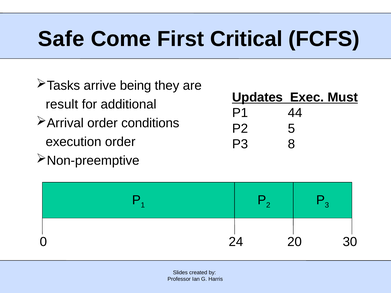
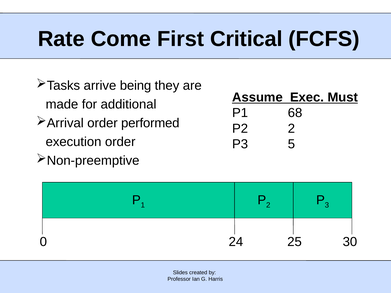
Safe: Safe -> Rate (61, 39)
Updates: Updates -> Assume (257, 97)
result: result -> made (62, 104)
44: 44 -> 68 (295, 113)
conditions: conditions -> performed (150, 123)
P2 5: 5 -> 2 (291, 129)
8: 8 -> 5 (291, 144)
20: 20 -> 25 (295, 242)
